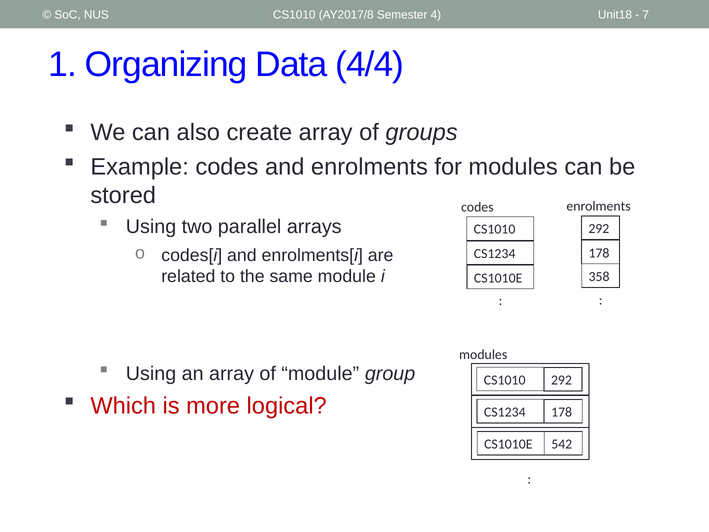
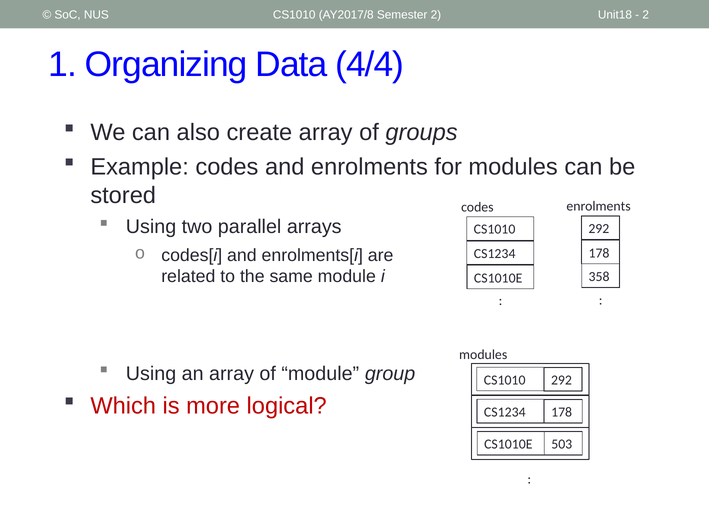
Semester 4: 4 -> 2 (436, 15)
7: 7 -> 2 (646, 15)
542: 542 -> 503 (562, 444)
